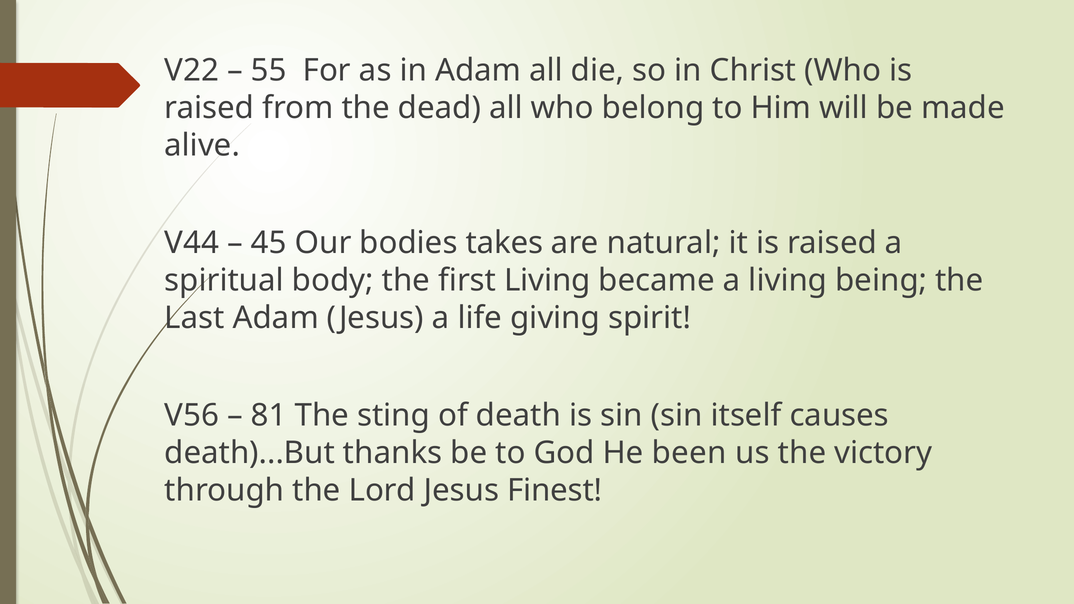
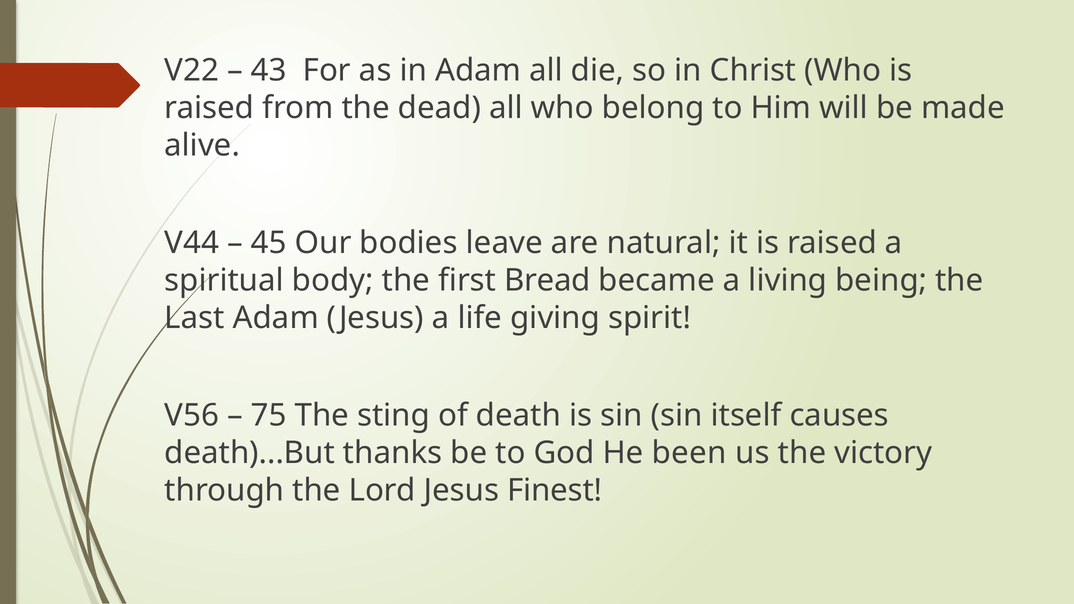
55: 55 -> 43 (269, 70)
takes: takes -> leave (504, 243)
first Living: Living -> Bread (547, 280)
81: 81 -> 75 (269, 415)
